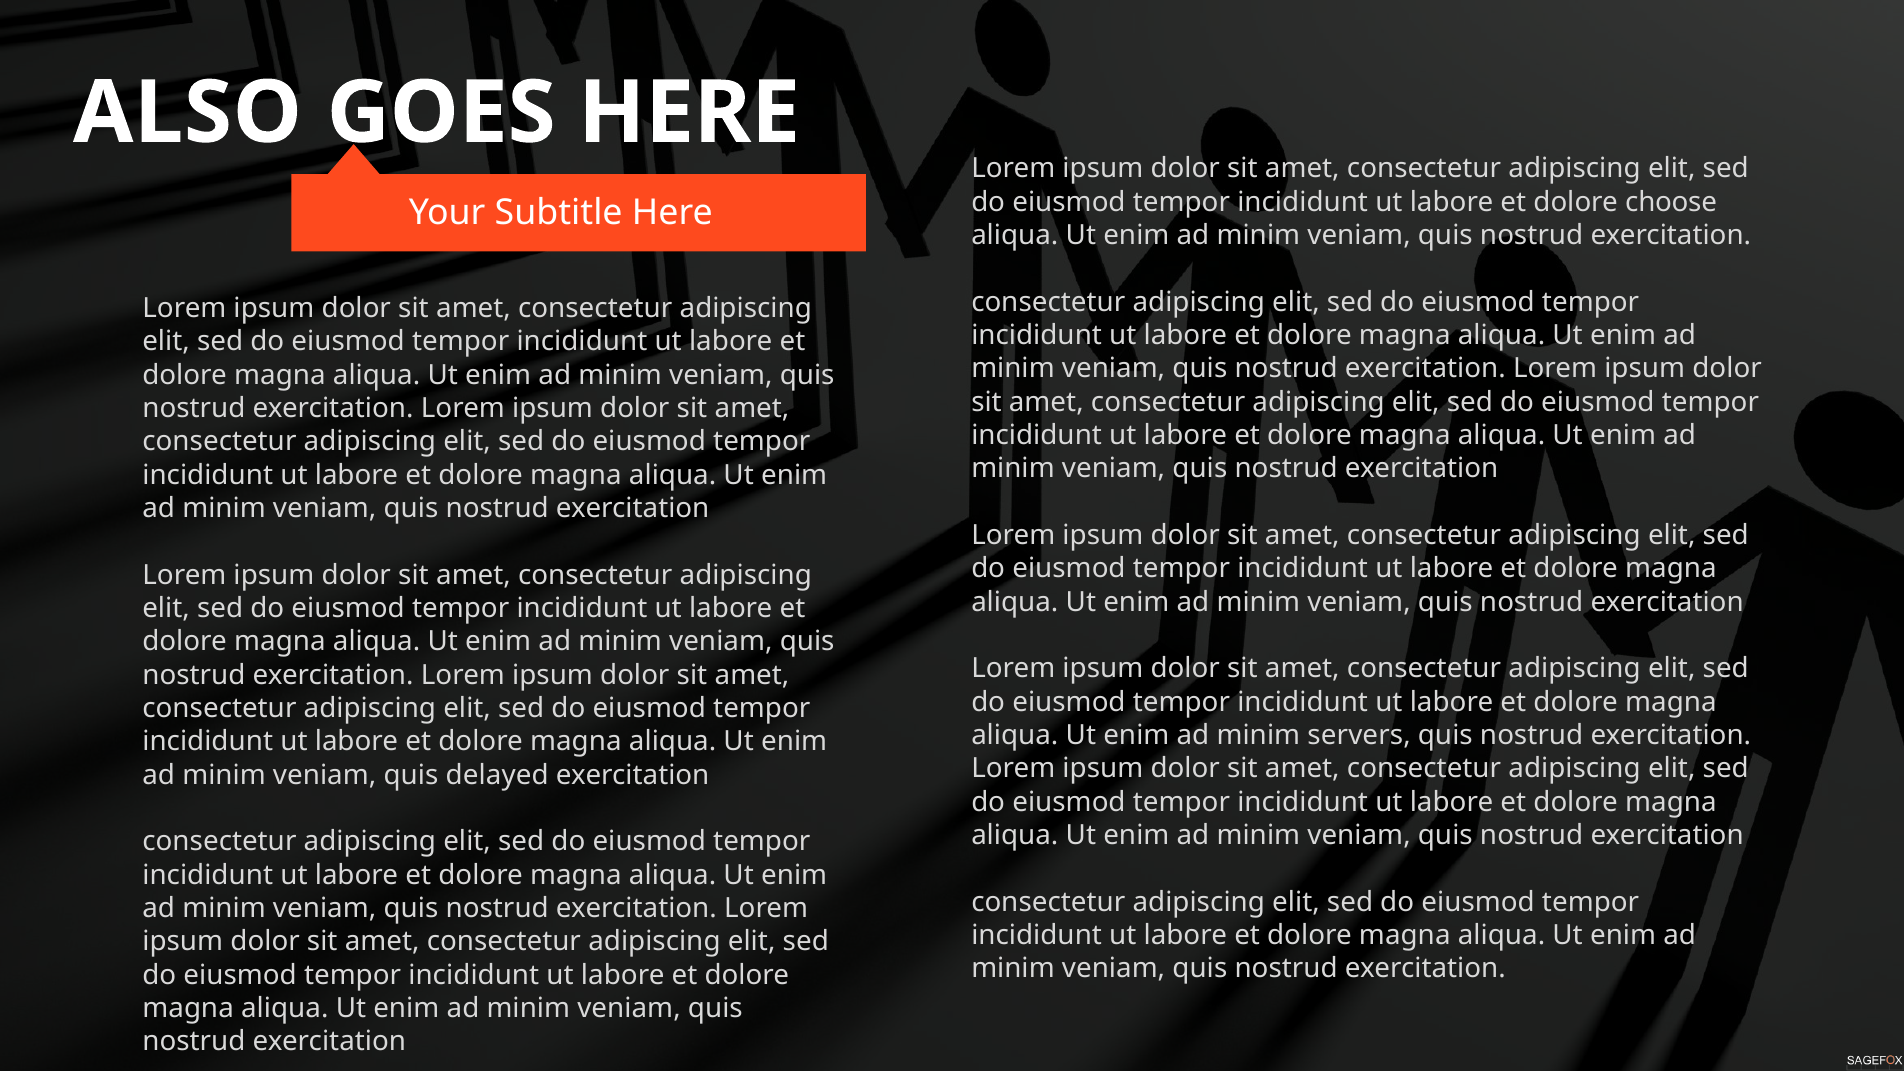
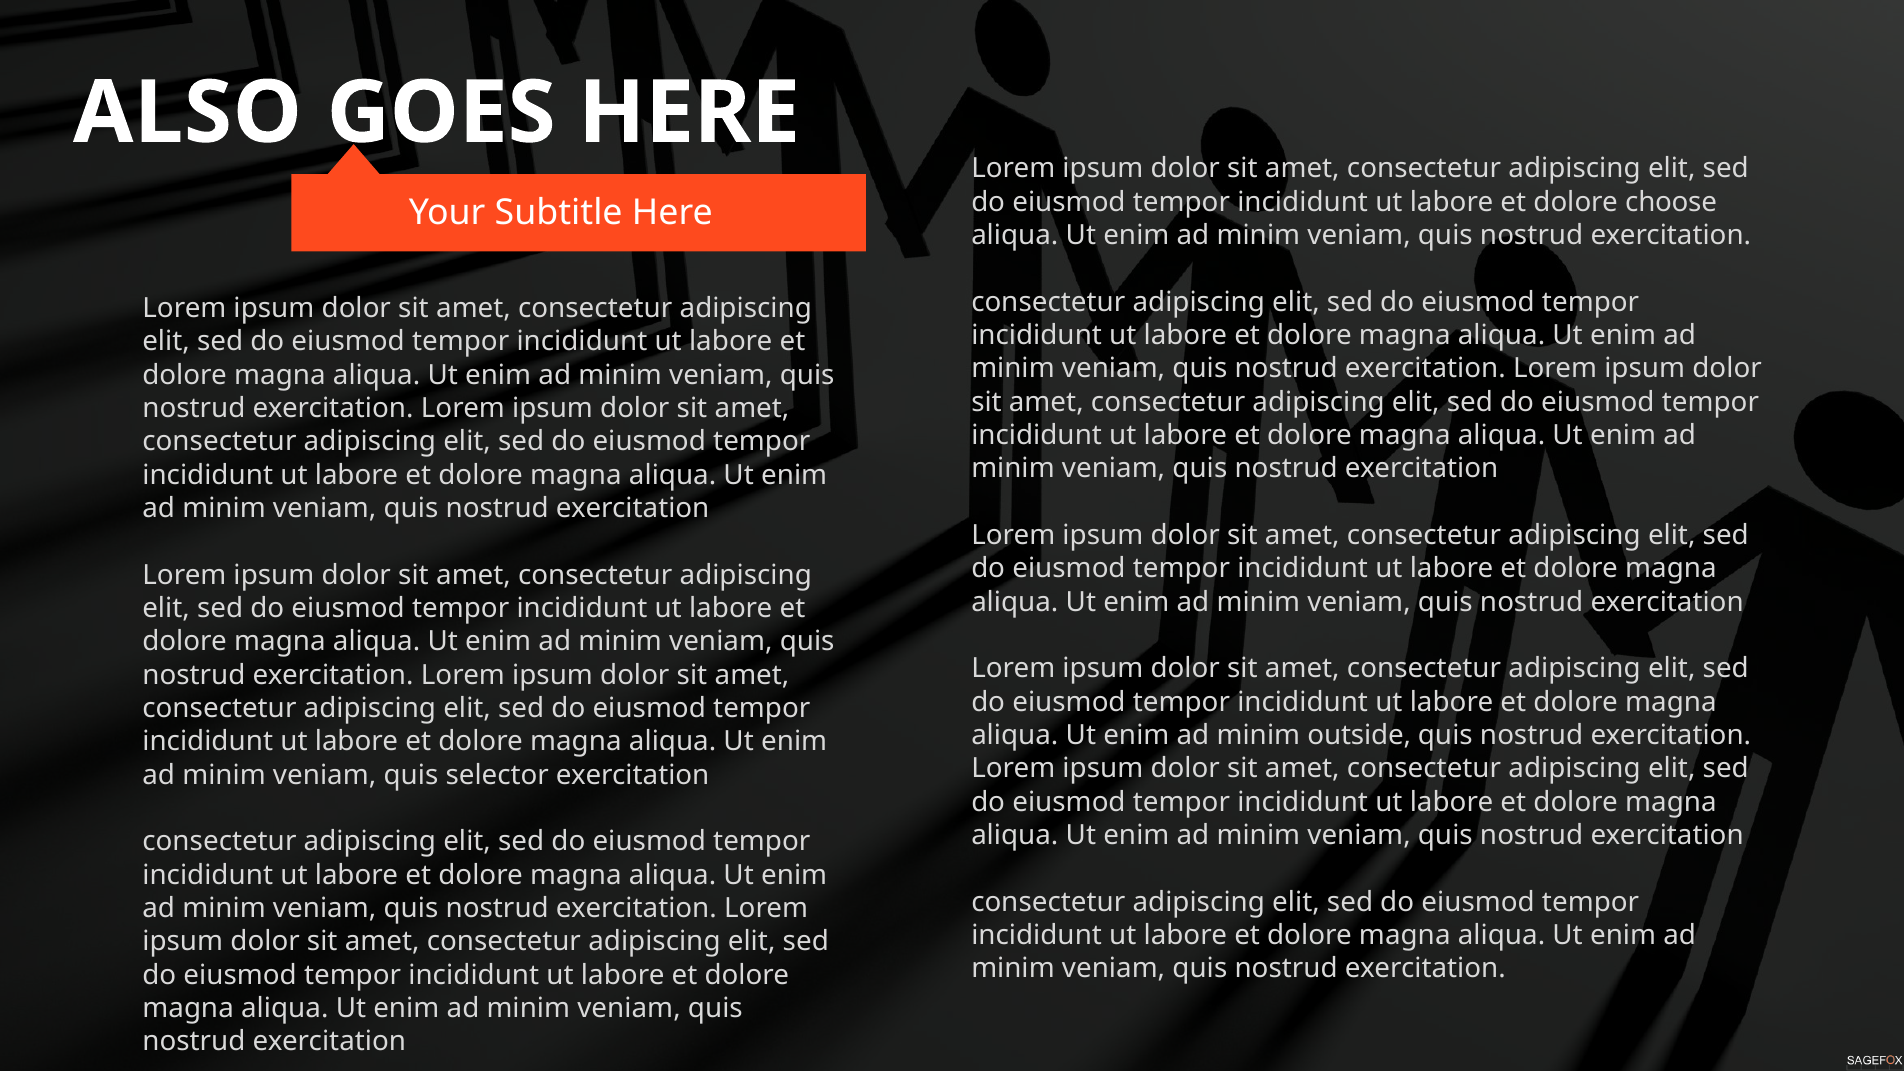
servers: servers -> outside (1359, 735)
delayed: delayed -> selector (497, 775)
